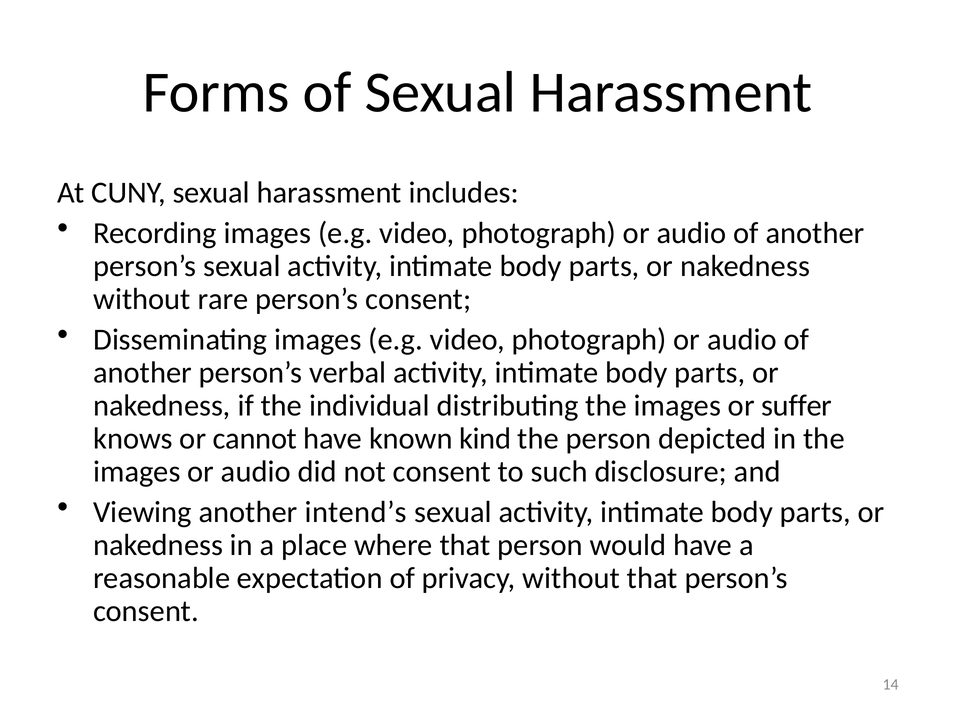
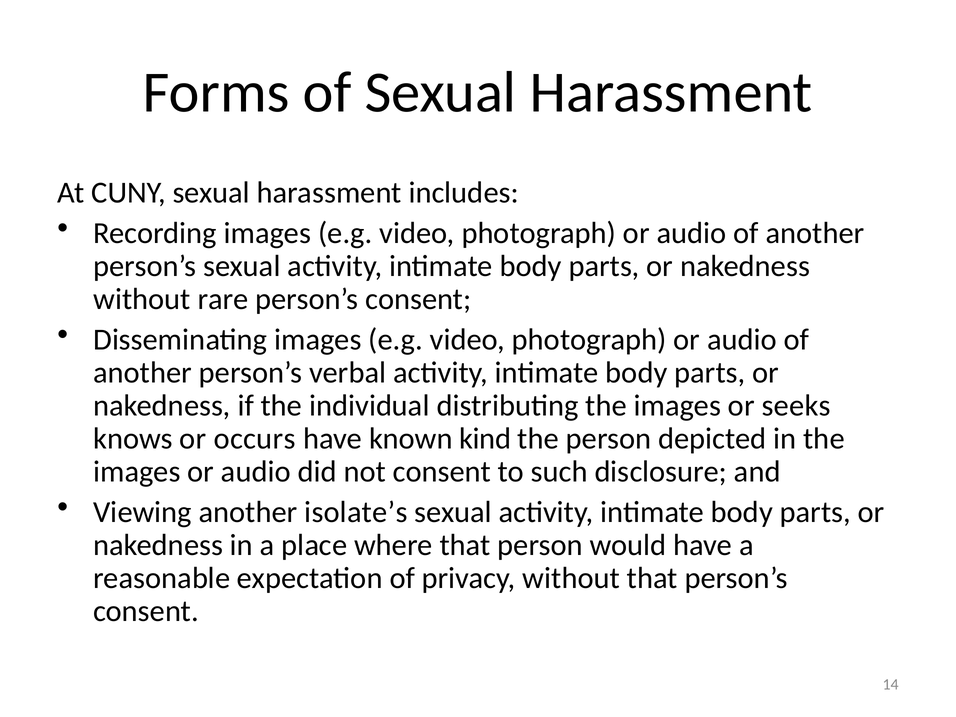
suffer: suffer -> seeks (796, 406)
cannot: cannot -> occurs (255, 439)
intend’s: intend’s -> isolate’s (356, 512)
